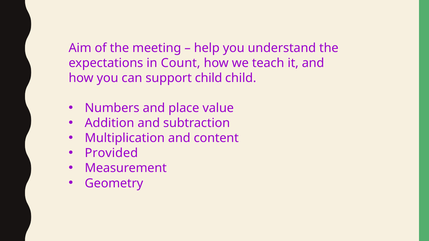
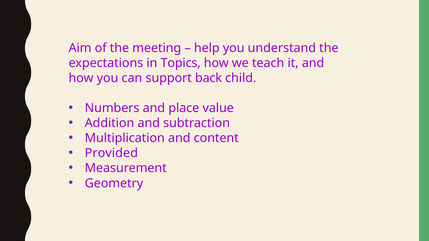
Count: Count -> Topics (181, 63)
support child: child -> back (209, 78)
